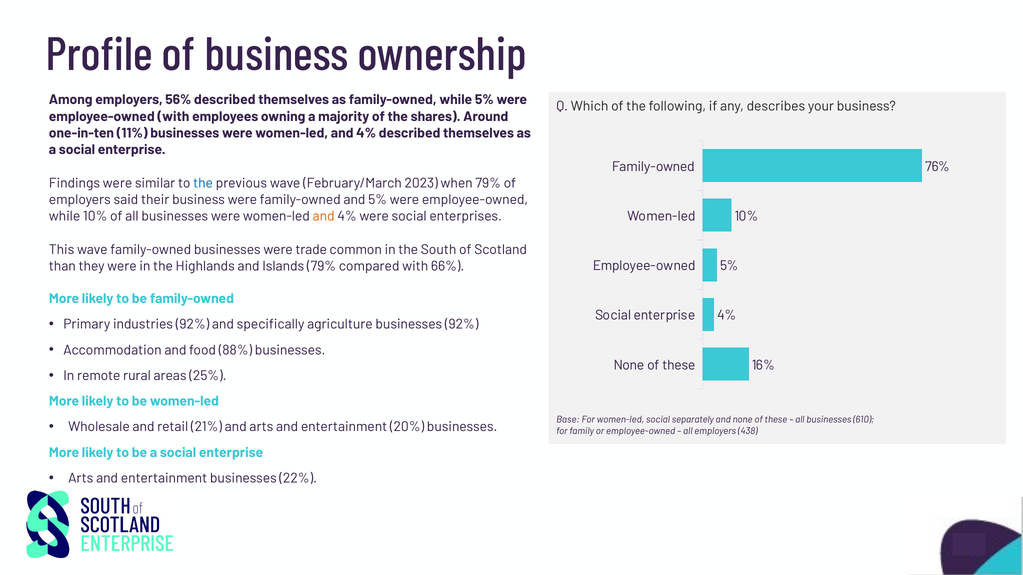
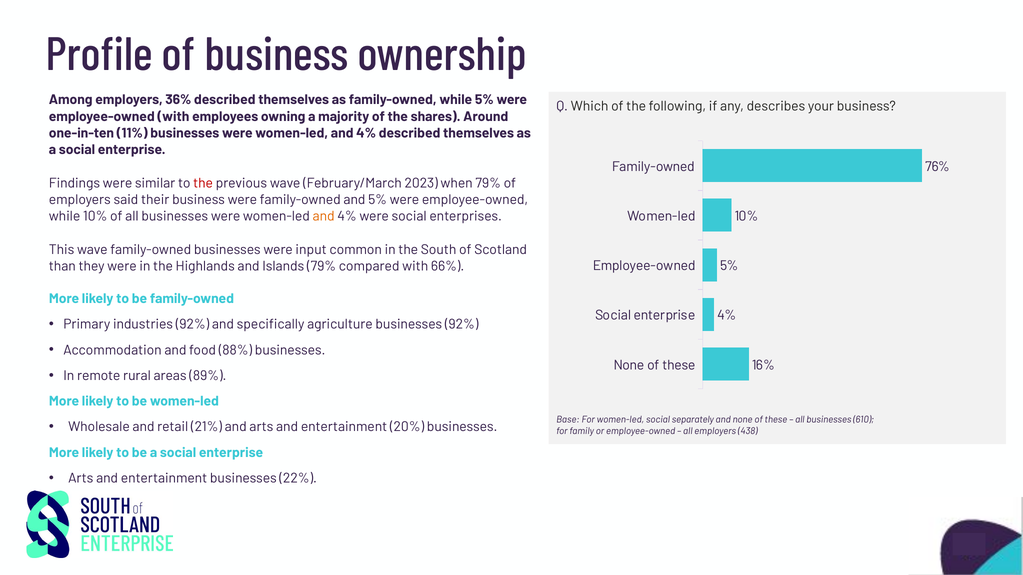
56%: 56% -> 36% (178, 100)
the colour: blue -> red (203, 183)
trade: trade -> input (311, 250)
25%: 25% -> 89% (208, 376)
